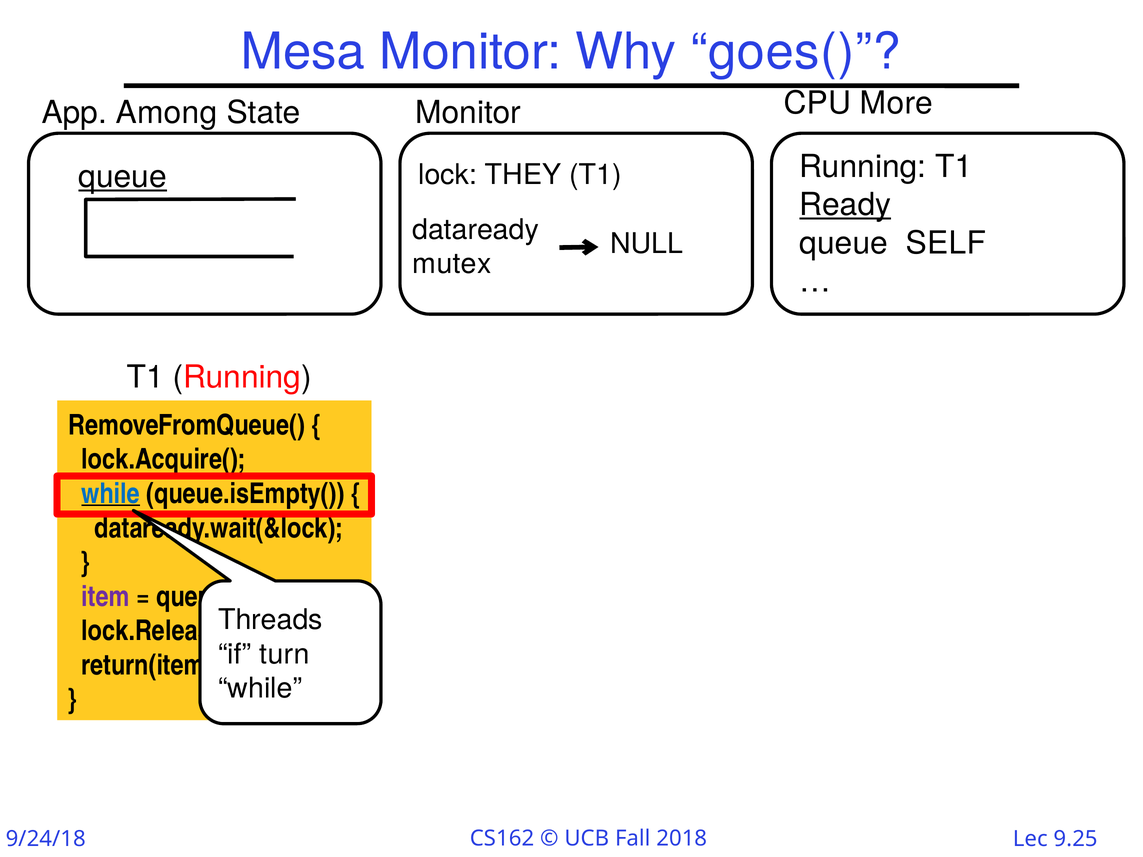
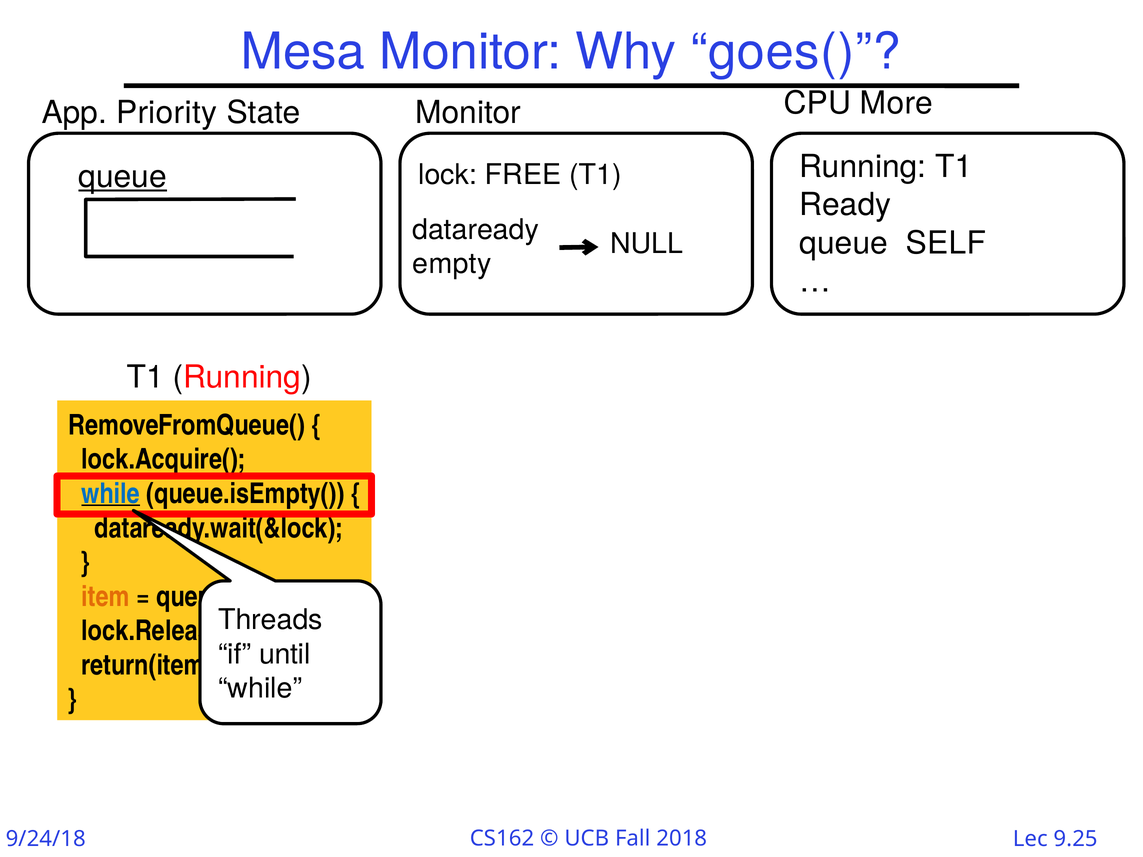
Among: Among -> Priority (167, 113)
THEY: THEY -> FREE (523, 175)
Ready underline: present -> none (845, 205)
mutex: mutex -> empty (452, 264)
item colour: purple -> orange (105, 597)
turn: turn -> until (285, 654)
